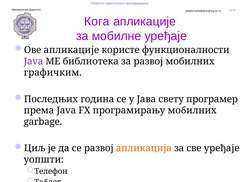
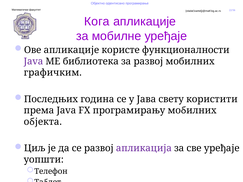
програмер: програмер -> користити (212, 99)
garbage: garbage -> објекта (43, 122)
апликација colour: orange -> purple (144, 148)
